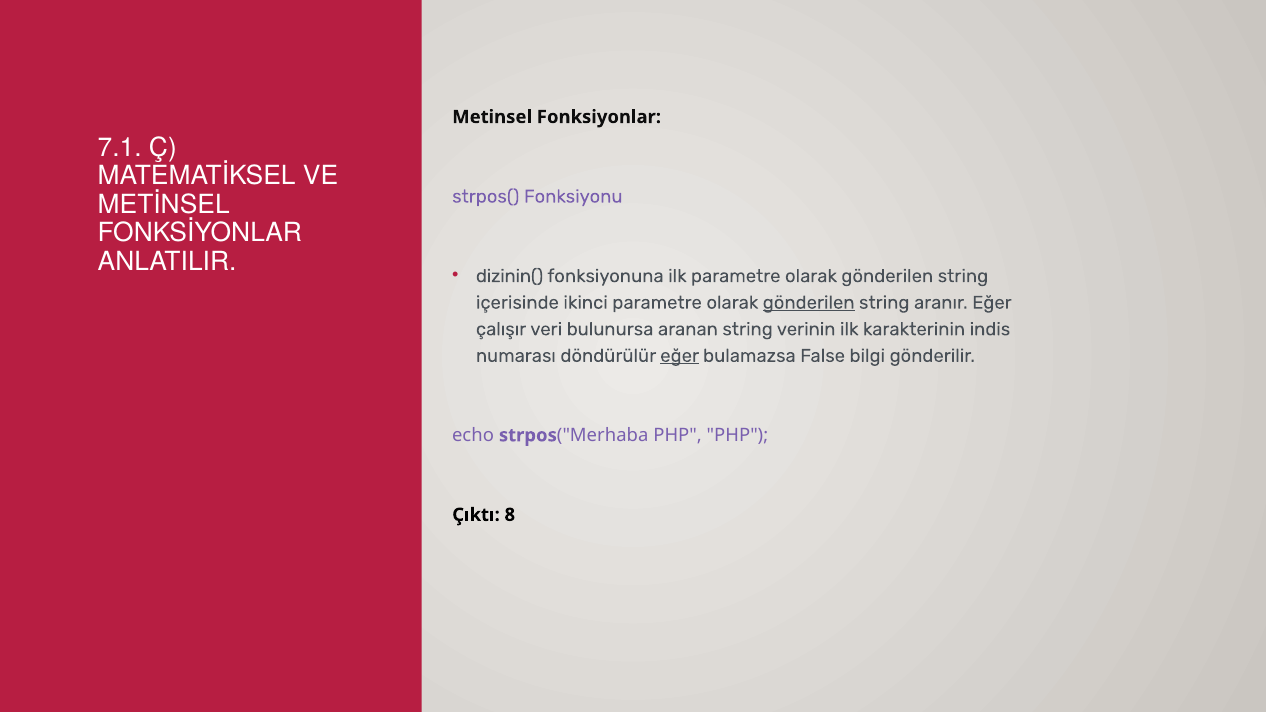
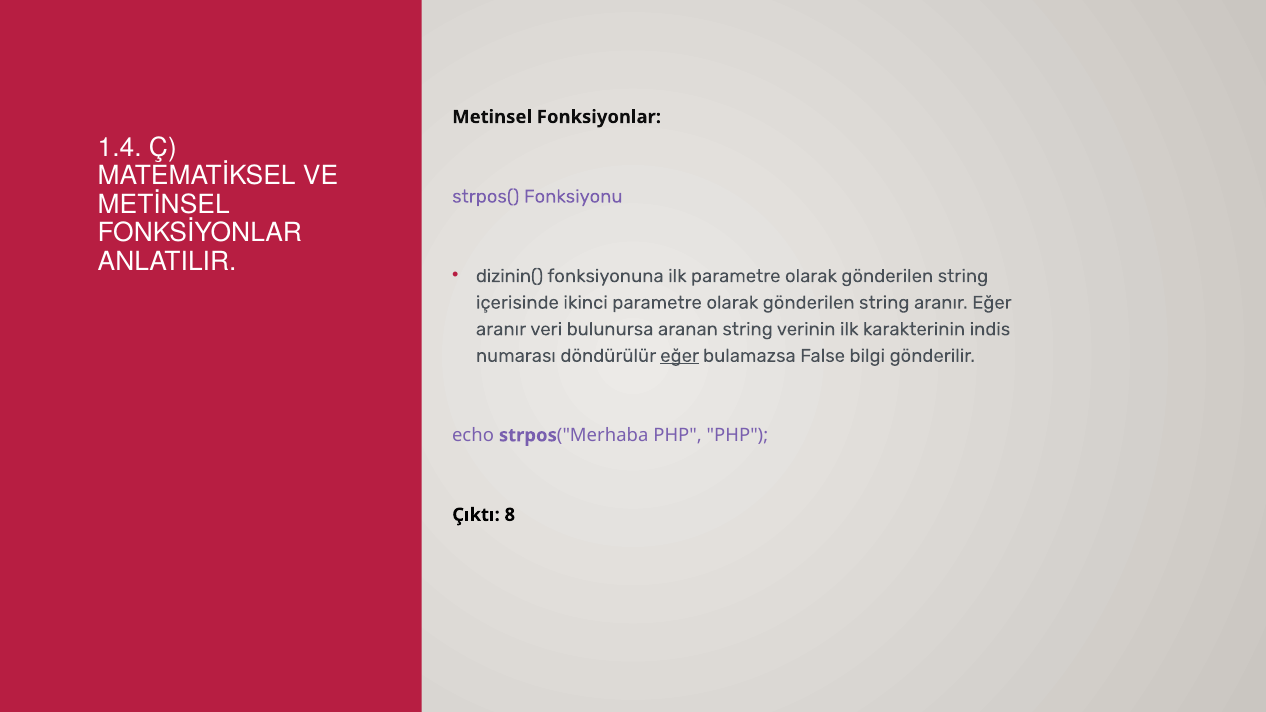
7.1: 7.1 -> 1.4 (120, 148)
gönderilen underline: present -> none (809, 303)
çalışır: çalışır -> aranır (501, 329)
